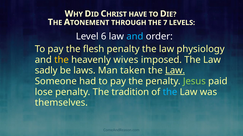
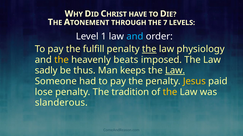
6: 6 -> 1 (104, 37)
flesh: flesh -> fulfill (94, 49)
the underline: none -> present (149, 49)
wives: wives -> beats (126, 60)
laws: laws -> thus (84, 71)
taken: taken -> keeps (133, 71)
Jesus colour: light green -> yellow (194, 82)
the colour: light blue -> yellow (170, 92)
themselves: themselves -> slanderous (61, 103)
